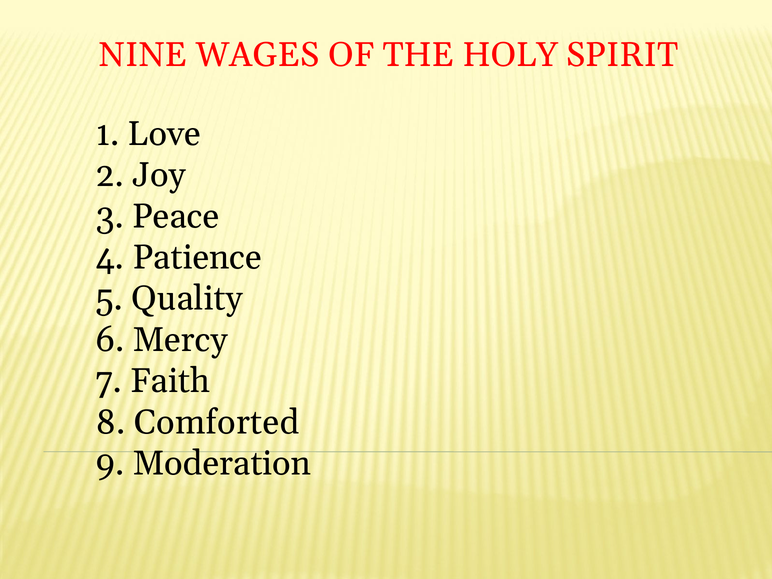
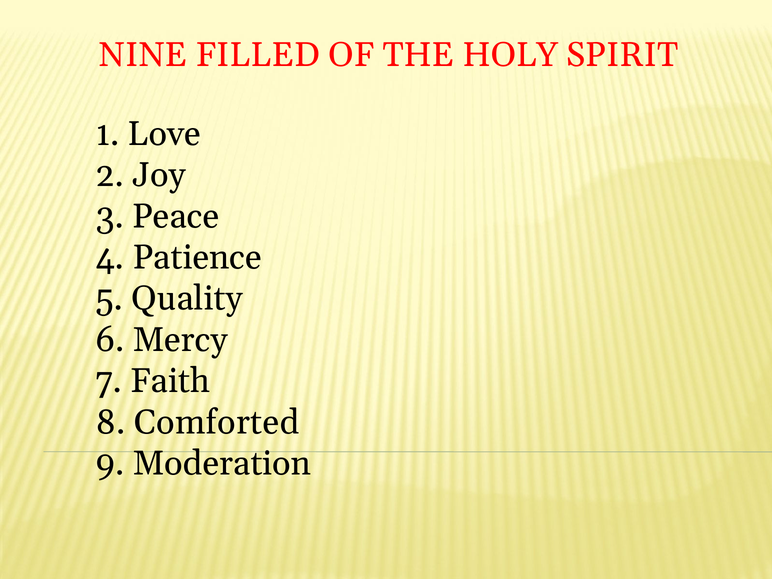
WAGES: WAGES -> FILLED (258, 55)
